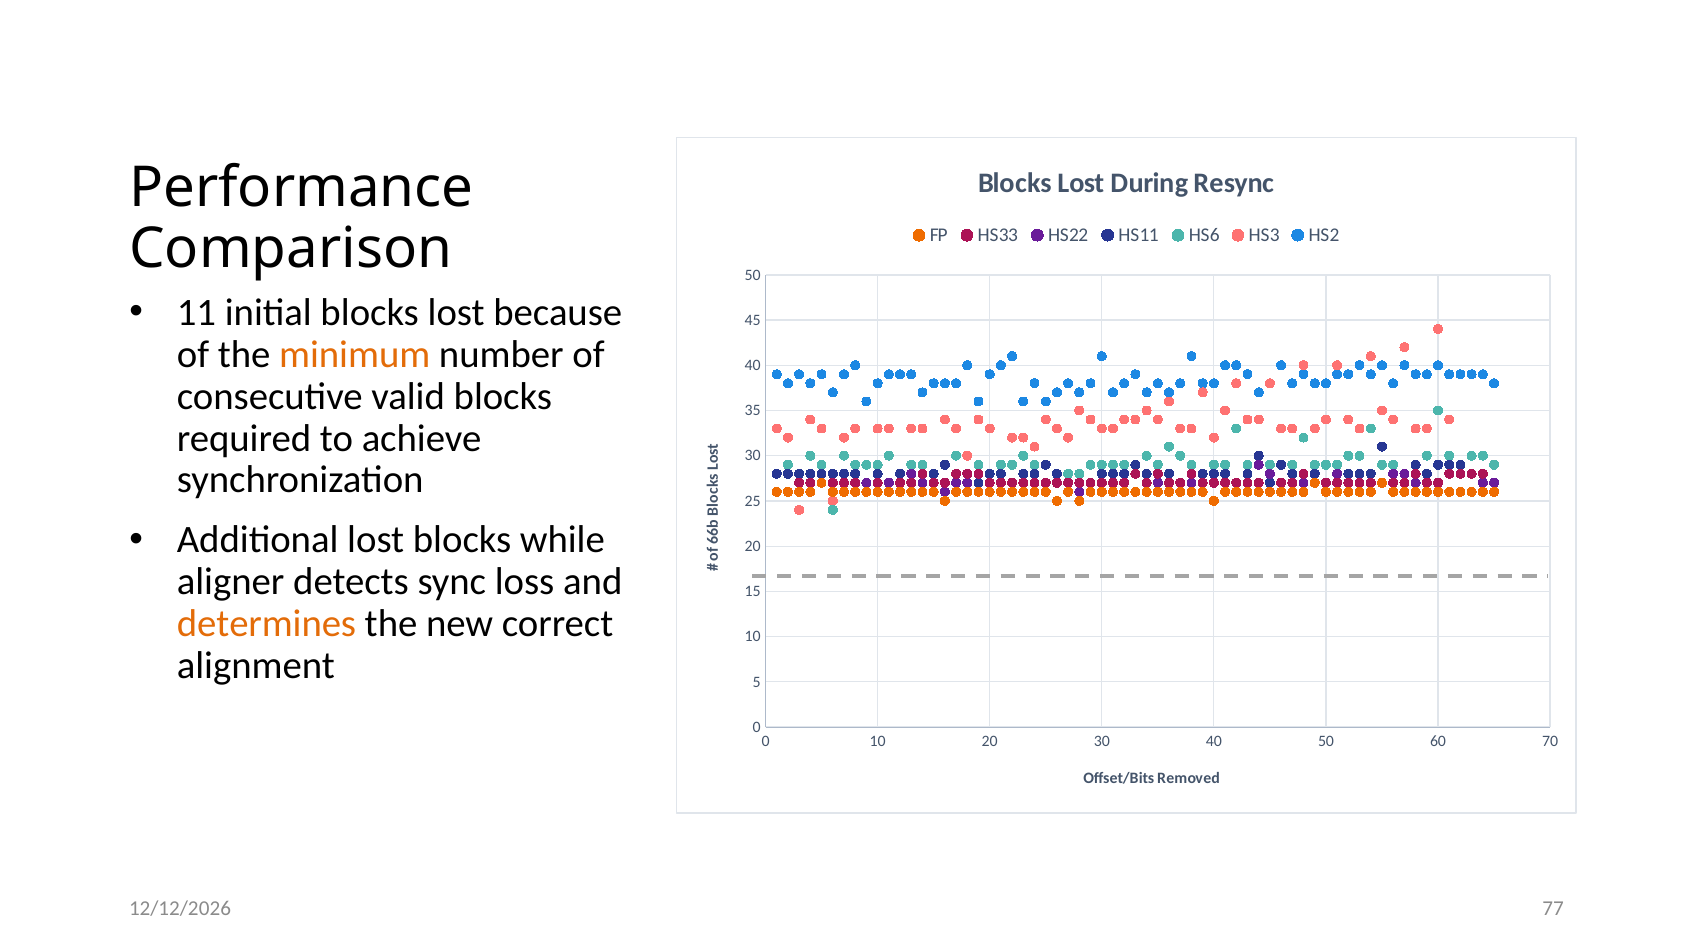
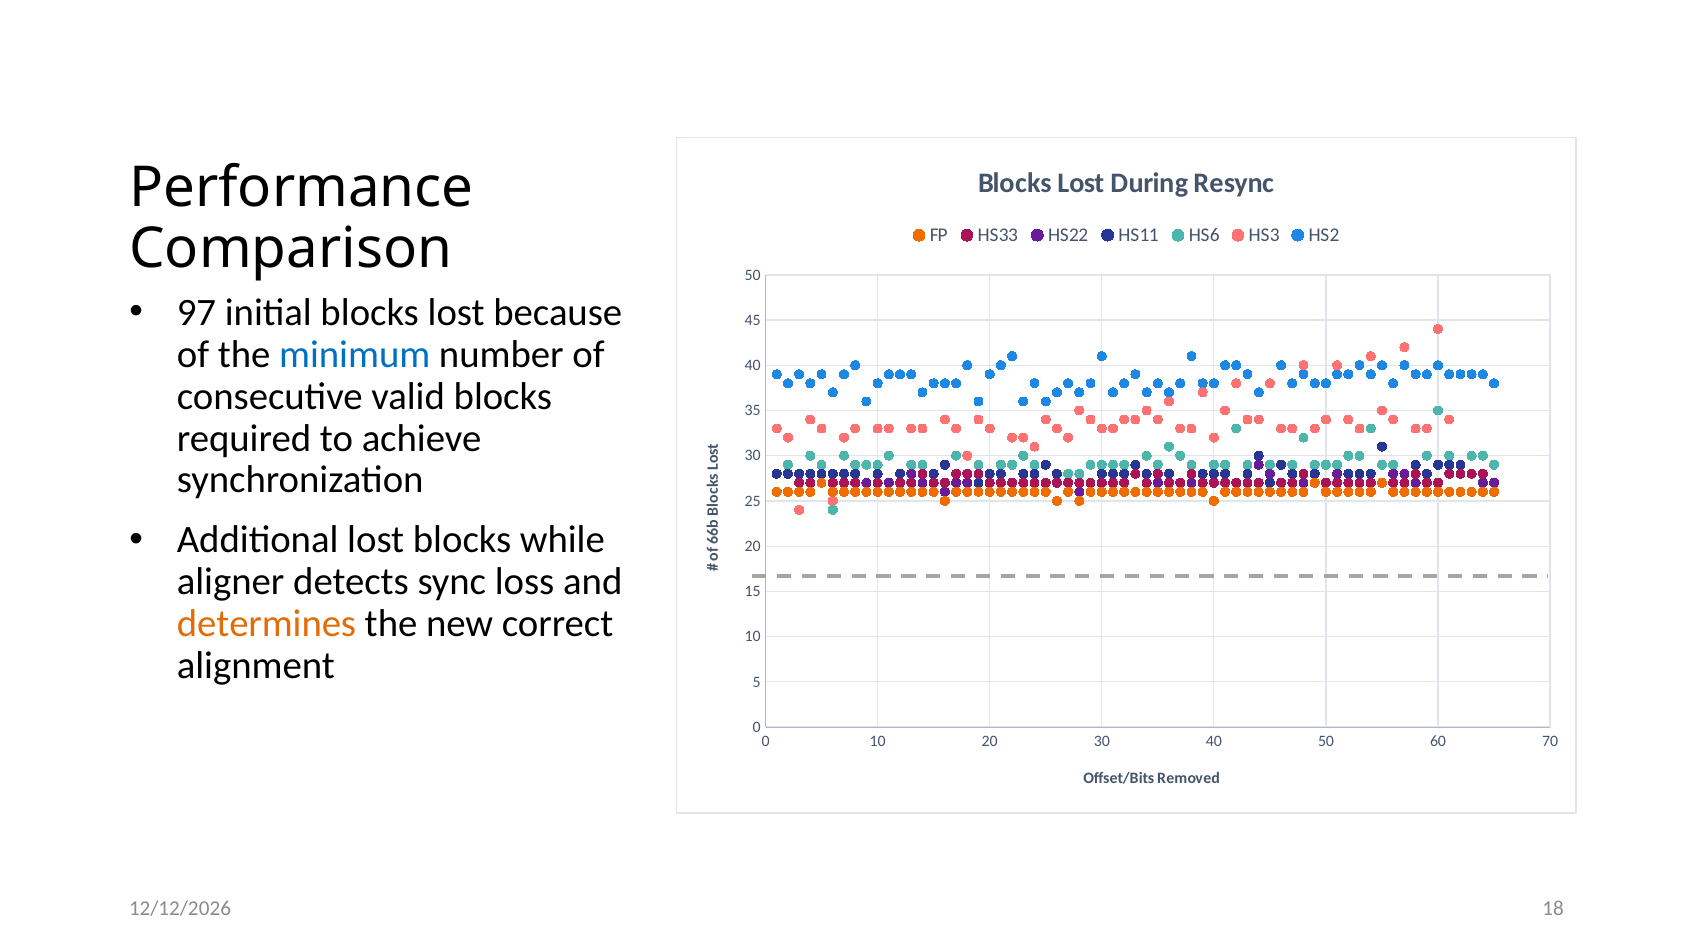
11: 11 -> 97 (197, 313)
minimum colour: orange -> blue (355, 355)
77: 77 -> 18 (1553, 909)
